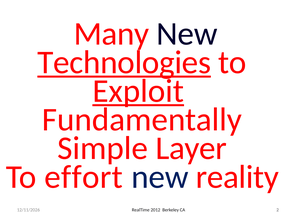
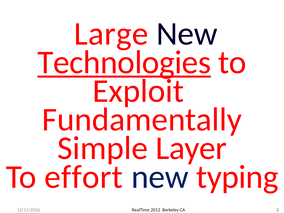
Many: Many -> Large (111, 34)
Exploit underline: present -> none (138, 91)
reality: reality -> typing (237, 177)
